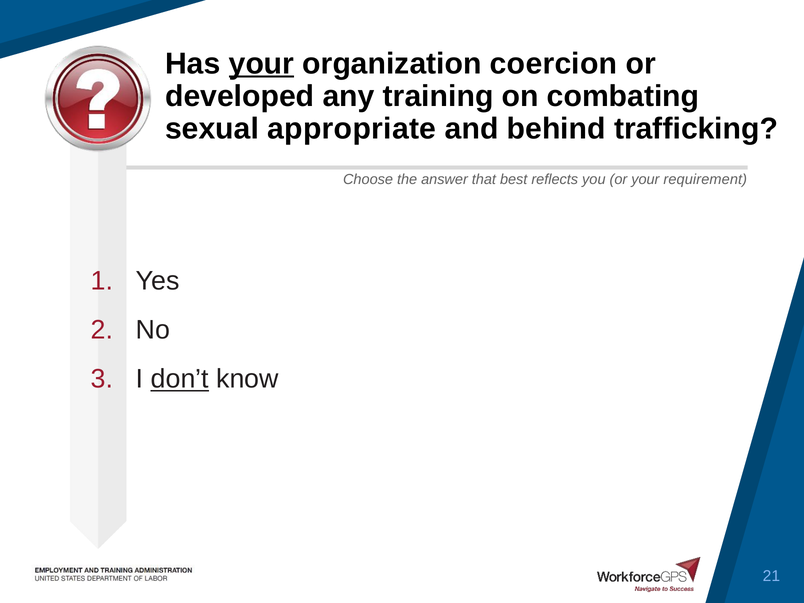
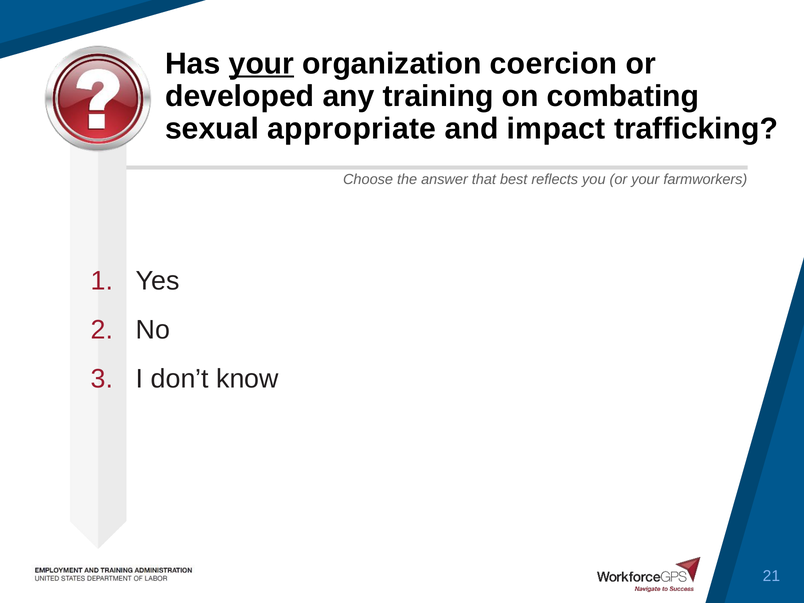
behind: behind -> impact (556, 129)
requirement: requirement -> farmworkers (705, 179)
don’t underline: present -> none (180, 379)
